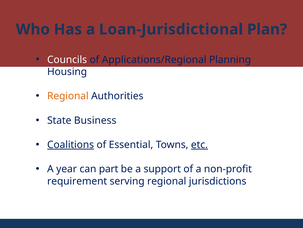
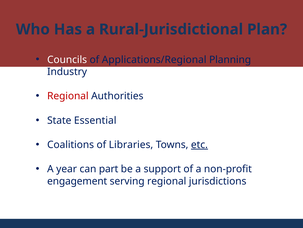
Loan-Jurisdictional: Loan-Jurisdictional -> Rural-Jurisdictional (171, 29)
Housing: Housing -> Industry (67, 72)
Regional colour: orange -> red (68, 96)
Business: Business -> Essential (95, 120)
Coalitions underline: present -> none (71, 144)
Essential: Essential -> Libraries (131, 144)
requirement: requirement -> engagement (77, 181)
